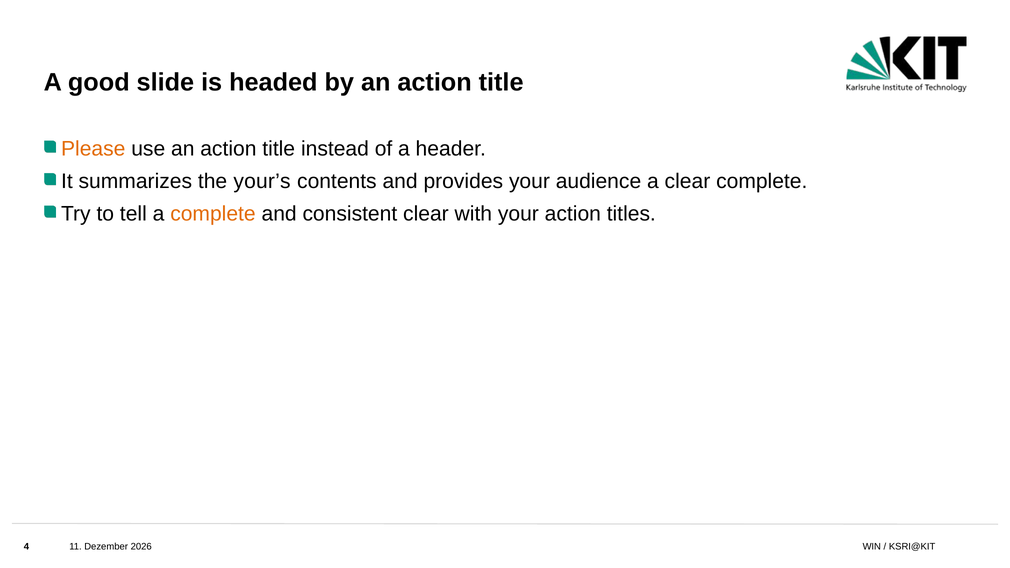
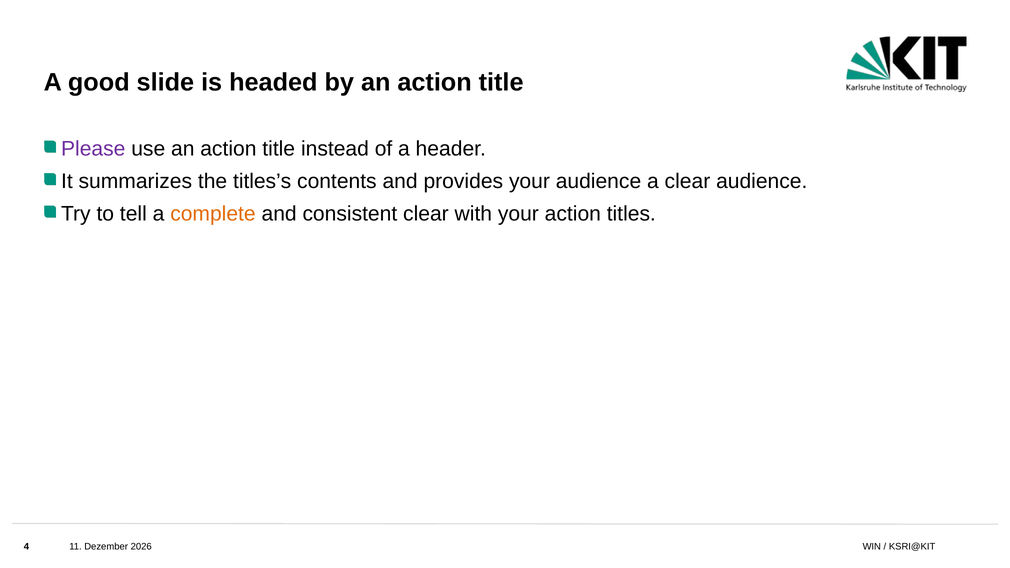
Please colour: orange -> purple (93, 149)
your’s: your’s -> titles’s (262, 181)
clear complete: complete -> audience (762, 181)
